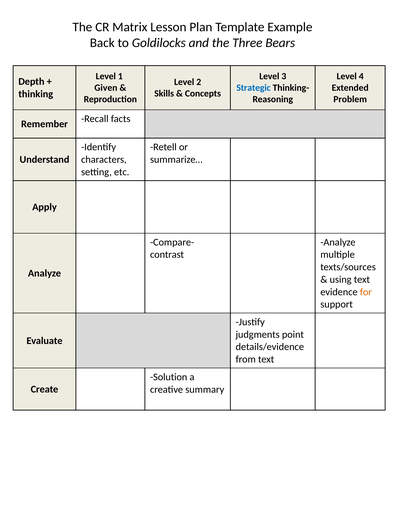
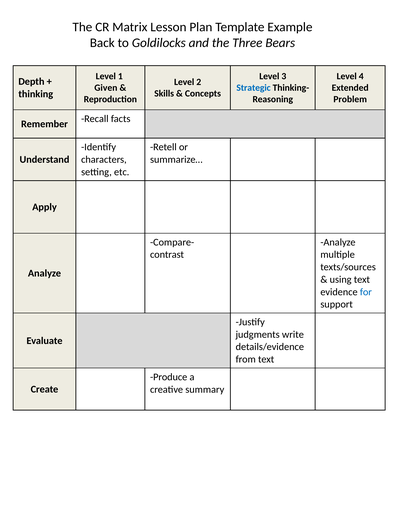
for colour: orange -> blue (366, 292)
point: point -> write (293, 335)
Solution: Solution -> Produce (169, 377)
